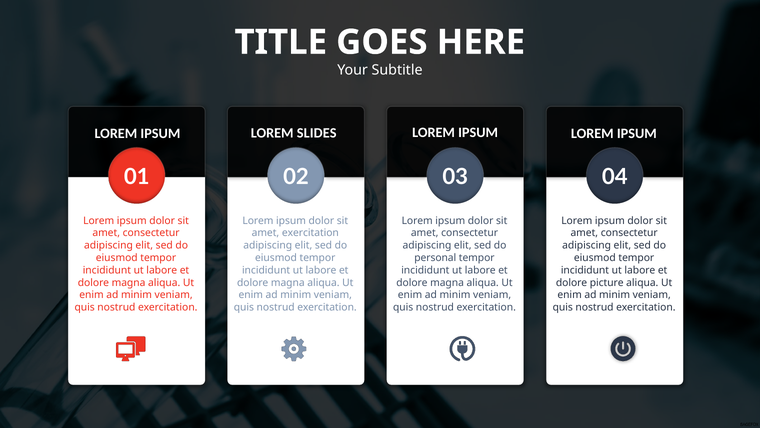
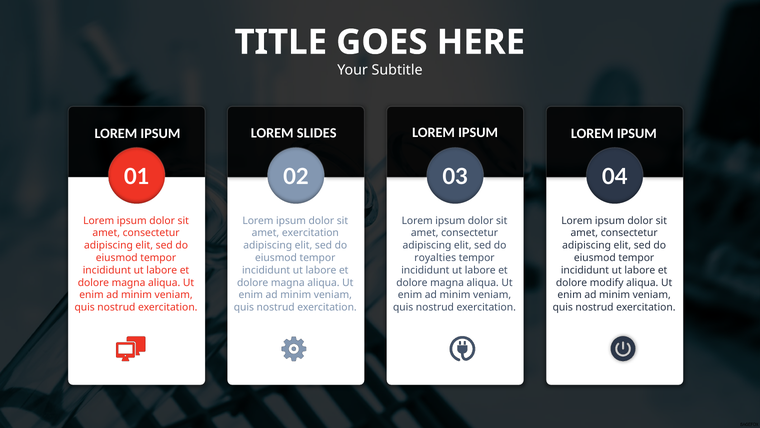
personal: personal -> royalties (435, 258)
picture: picture -> modify (607, 282)
